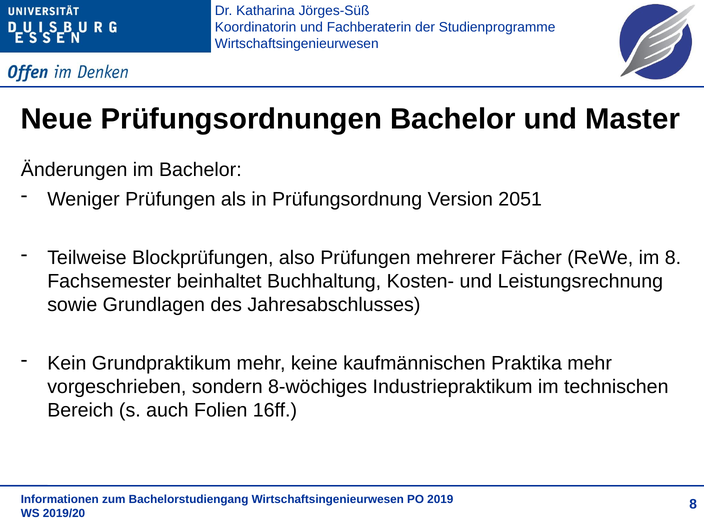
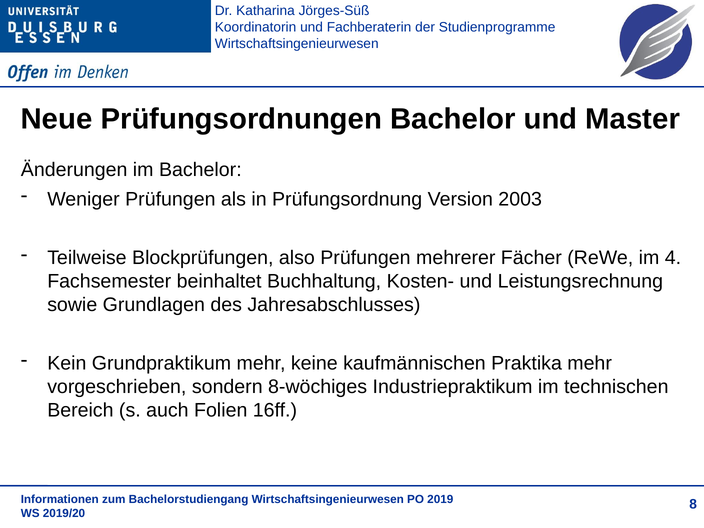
2051: 2051 -> 2003 (520, 199)
im 8: 8 -> 4 (673, 258)
